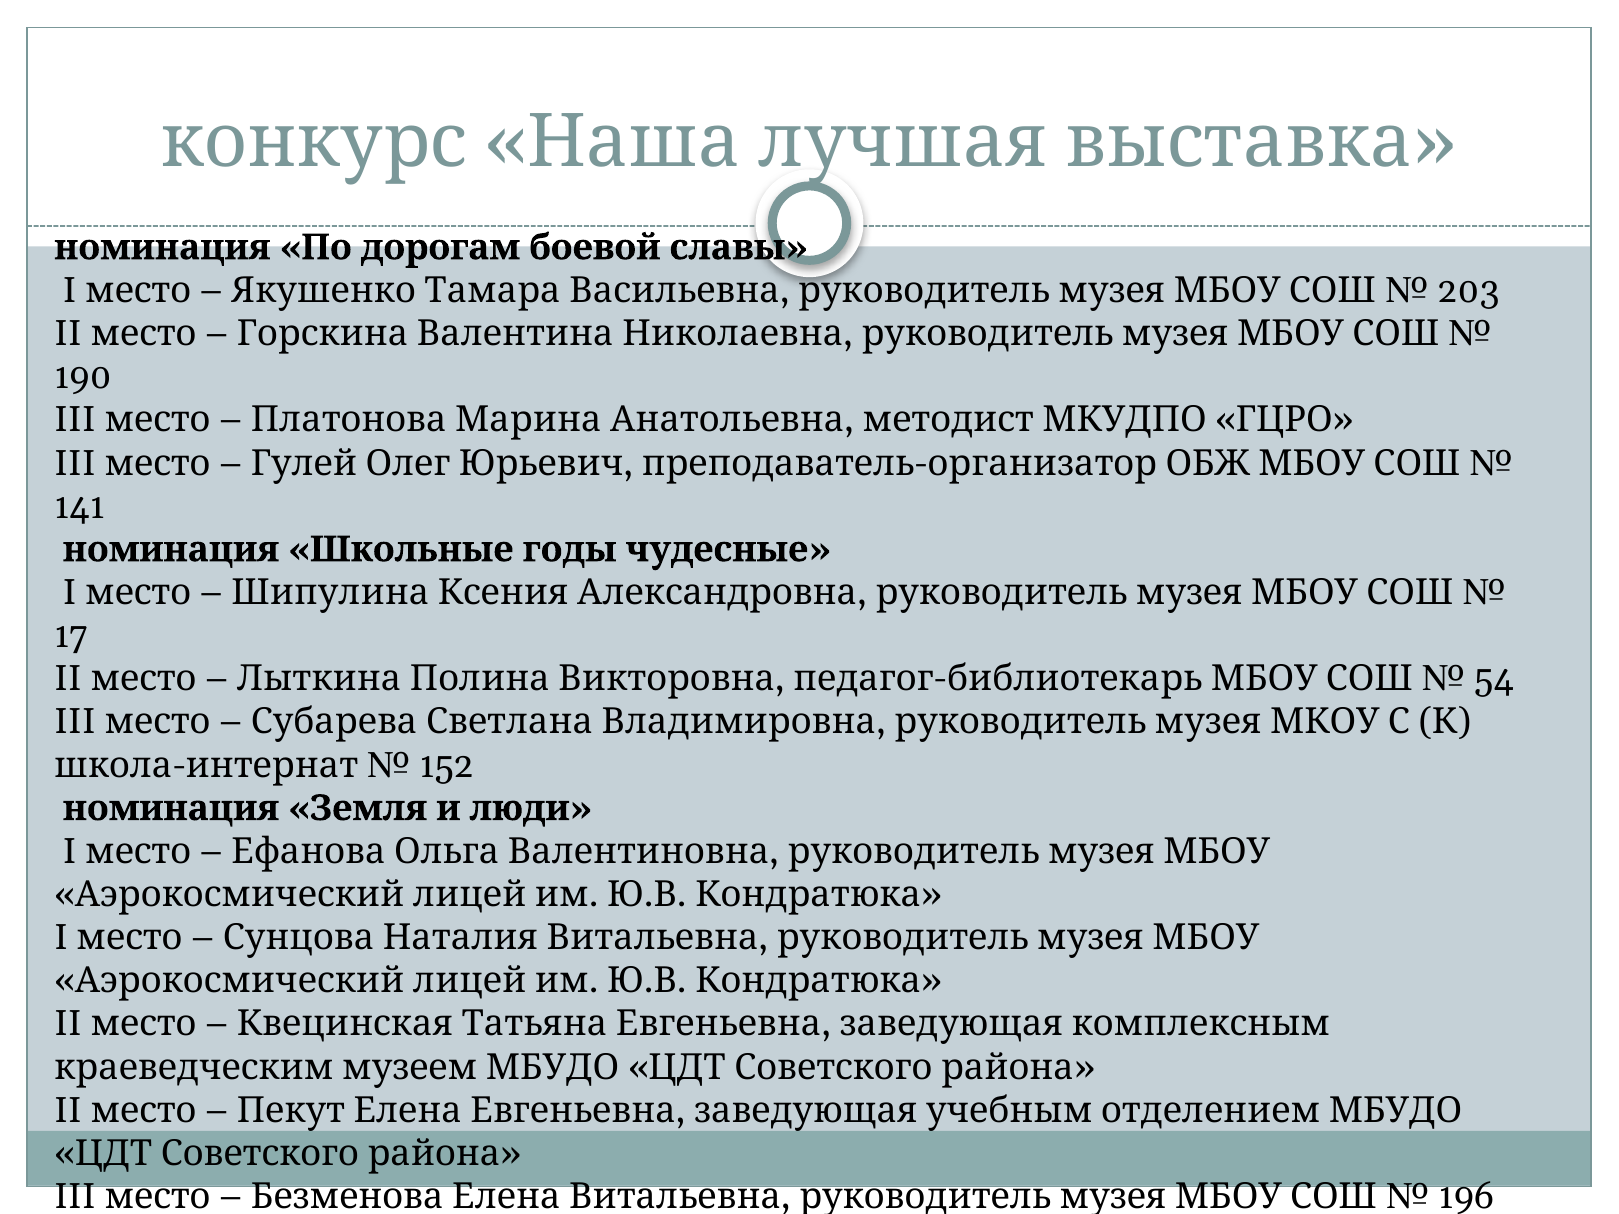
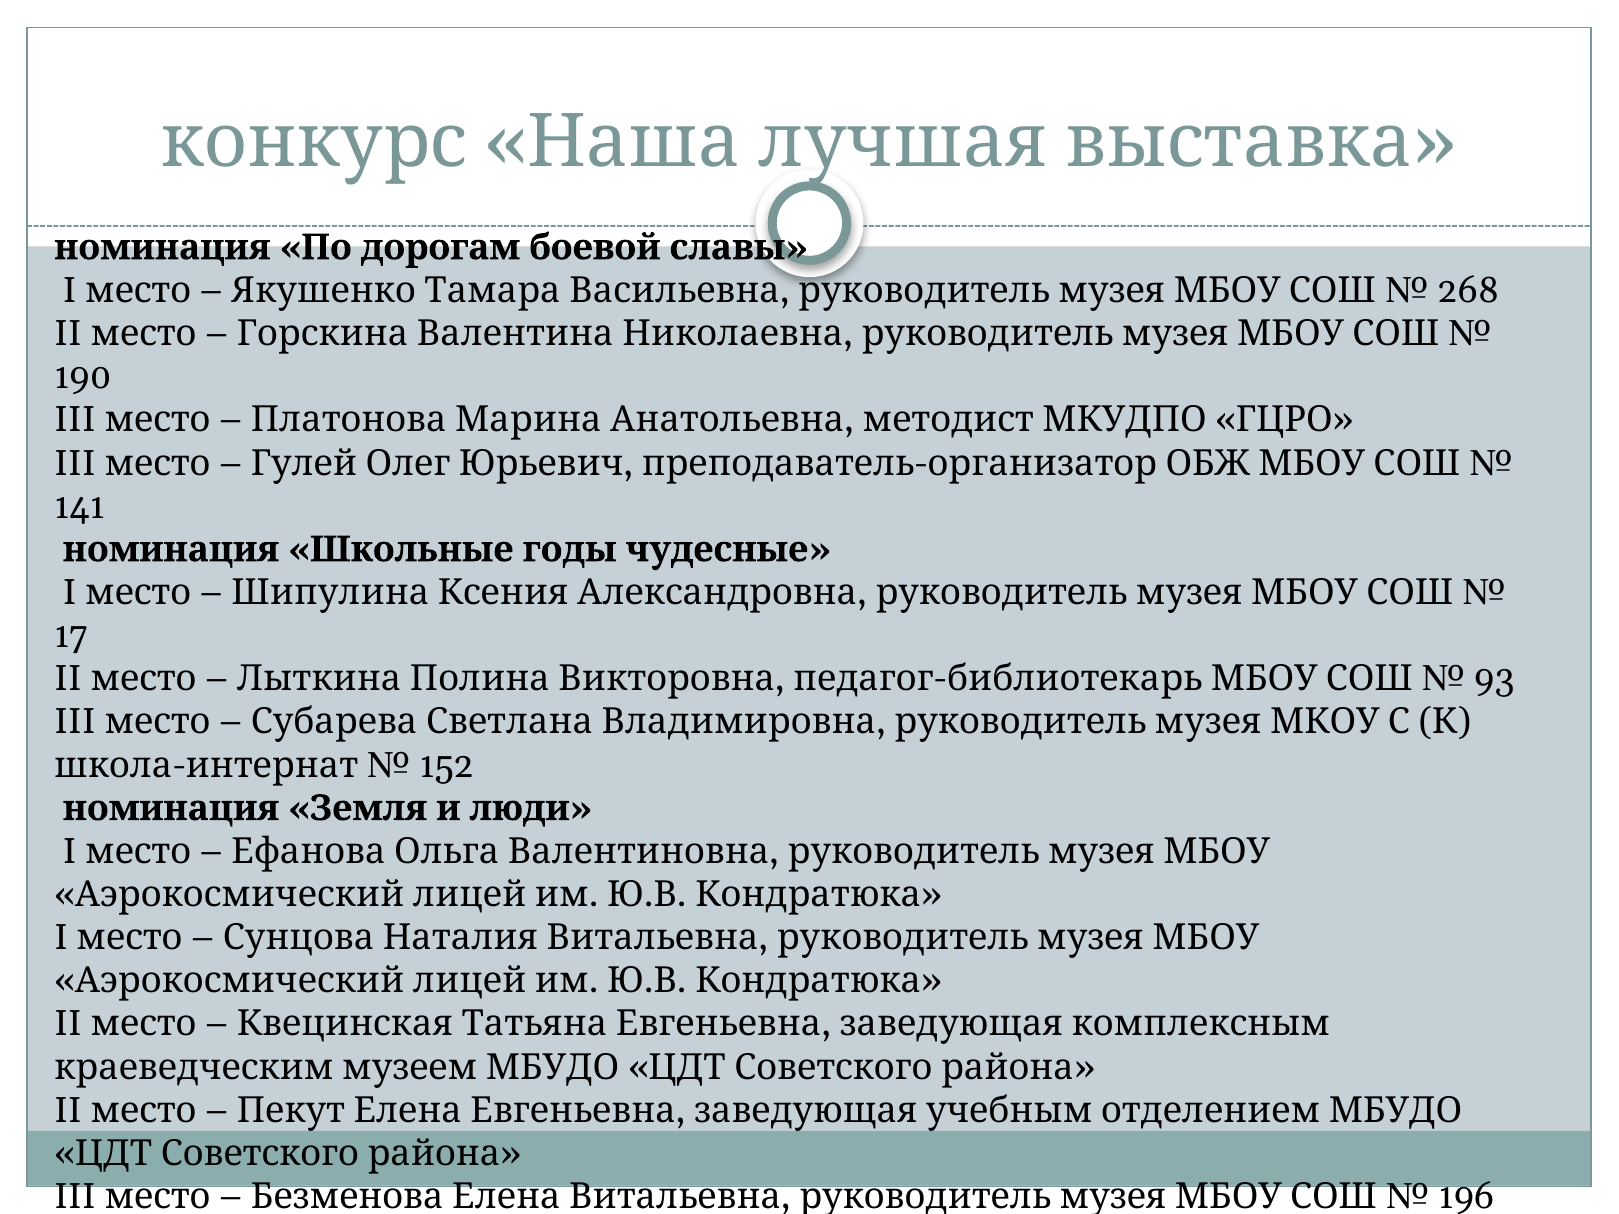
203: 203 -> 268 (1468, 291)
54: 54 -> 93 (1494, 679)
